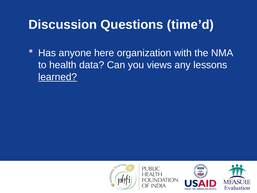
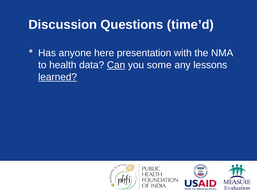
organization: organization -> presentation (144, 53)
Can underline: none -> present (116, 65)
views: views -> some (159, 65)
